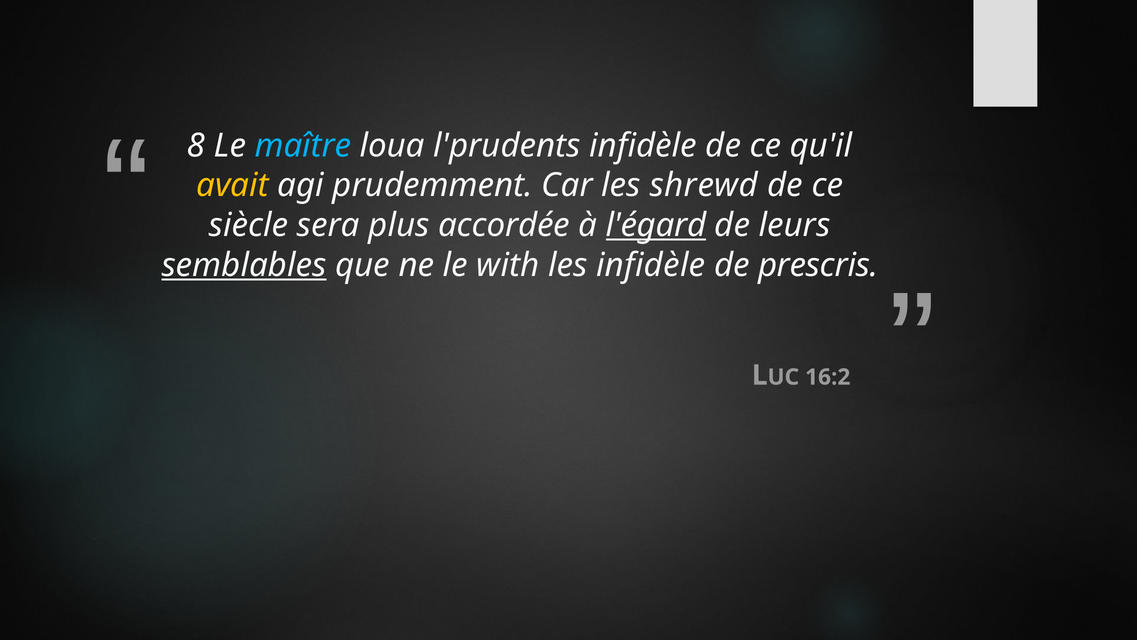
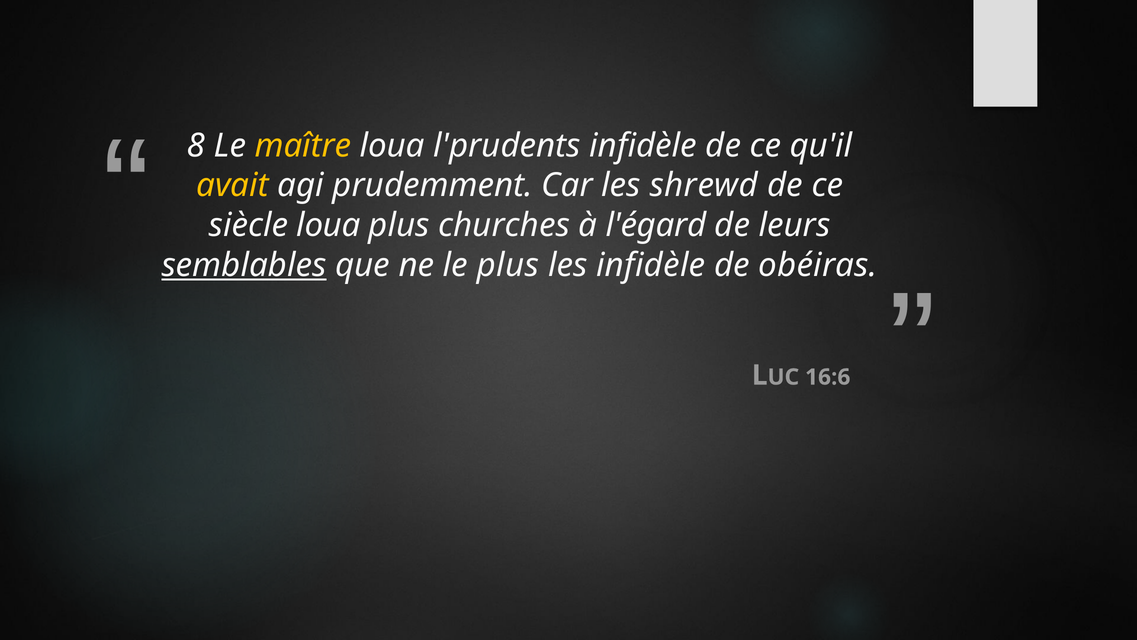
maître colour: light blue -> yellow (303, 146)
siècle sera: sera -> loua (328, 225)
accordée: accordée -> churches (504, 225)
l'égard underline: present -> none (656, 225)
le with: with -> plus (508, 265)
prescris: prescris -> obéiras (818, 265)
16:2: 16:2 -> 16:6 (828, 377)
